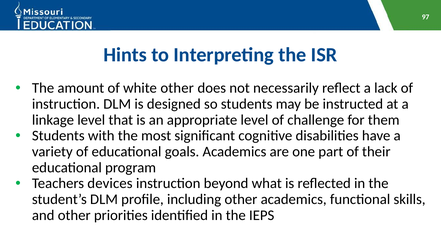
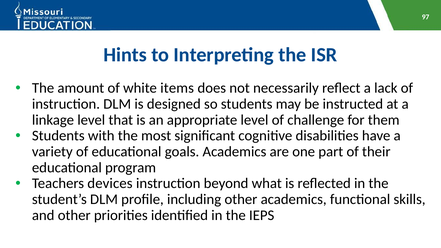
white other: other -> items (177, 88)
